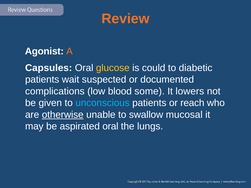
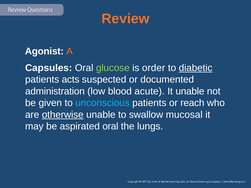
glucose colour: yellow -> light green (113, 68)
could: could -> order (154, 68)
diabetic underline: none -> present (196, 68)
wait: wait -> acts (71, 80)
complications: complications -> administration (55, 91)
some: some -> acute (150, 91)
It lowers: lowers -> unable (190, 91)
